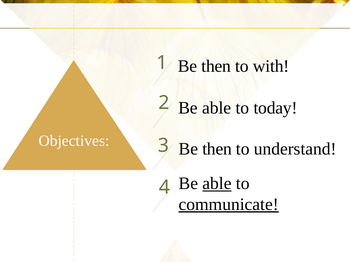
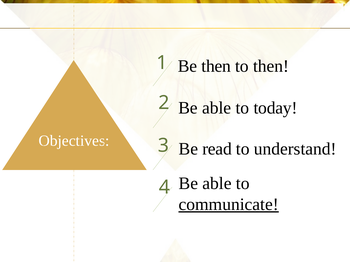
to with: with -> then (271, 66)
3 Be then: then -> read (217, 149)
able underline: present -> none (217, 184)
